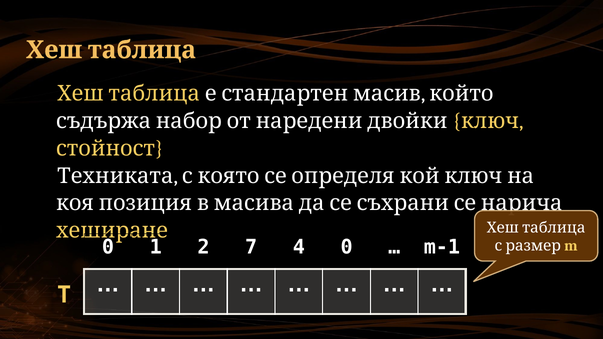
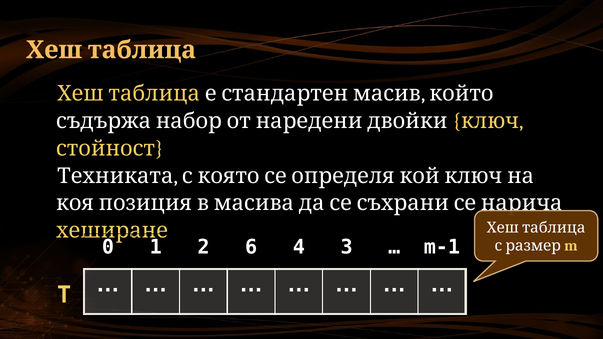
7: 7 -> 6 (251, 247)
4 0: 0 -> 3 (347, 247)
